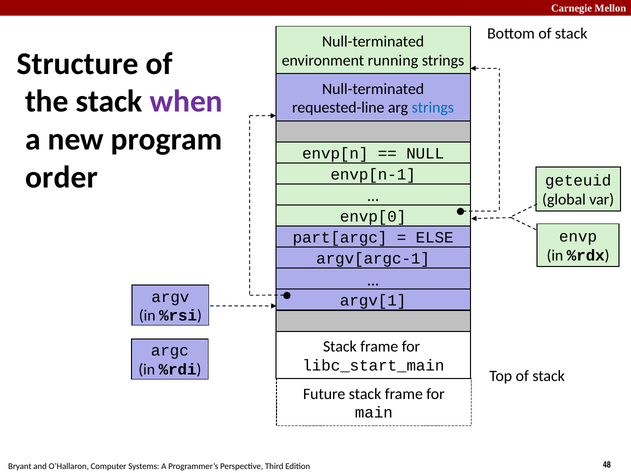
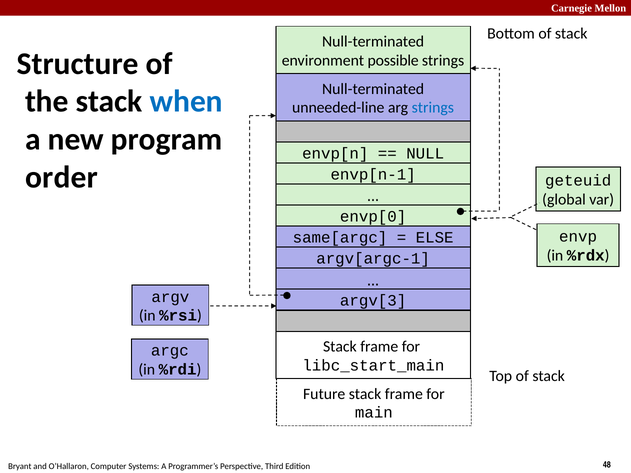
running: running -> possible (393, 61)
when colour: purple -> blue (186, 102)
requested-line: requested-line -> unneeded-line (338, 108)
part[argc: part[argc -> same[argc (340, 238)
argv[1: argv[1 -> argv[3 (373, 301)
